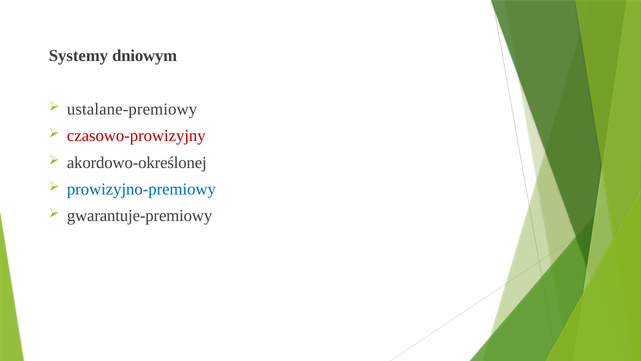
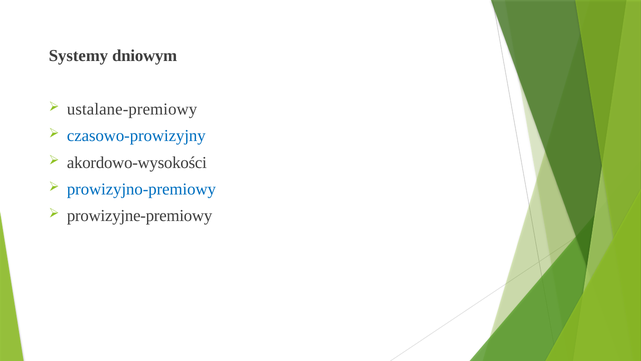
czasowo-prowizyjny colour: red -> blue (136, 136)
akordowo-określonej: akordowo-określonej -> akordowo-wysokości (137, 162)
gwarantuje-premiowy: gwarantuje-premiowy -> prowizyjne-premiowy (140, 216)
